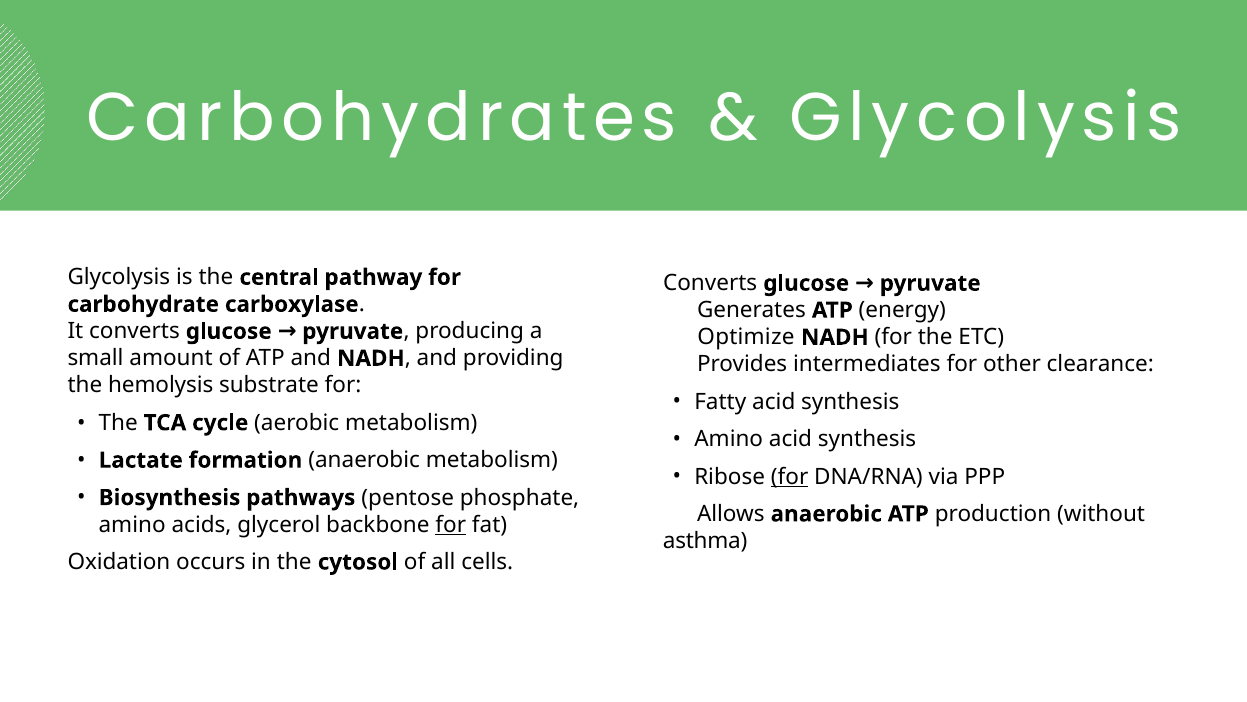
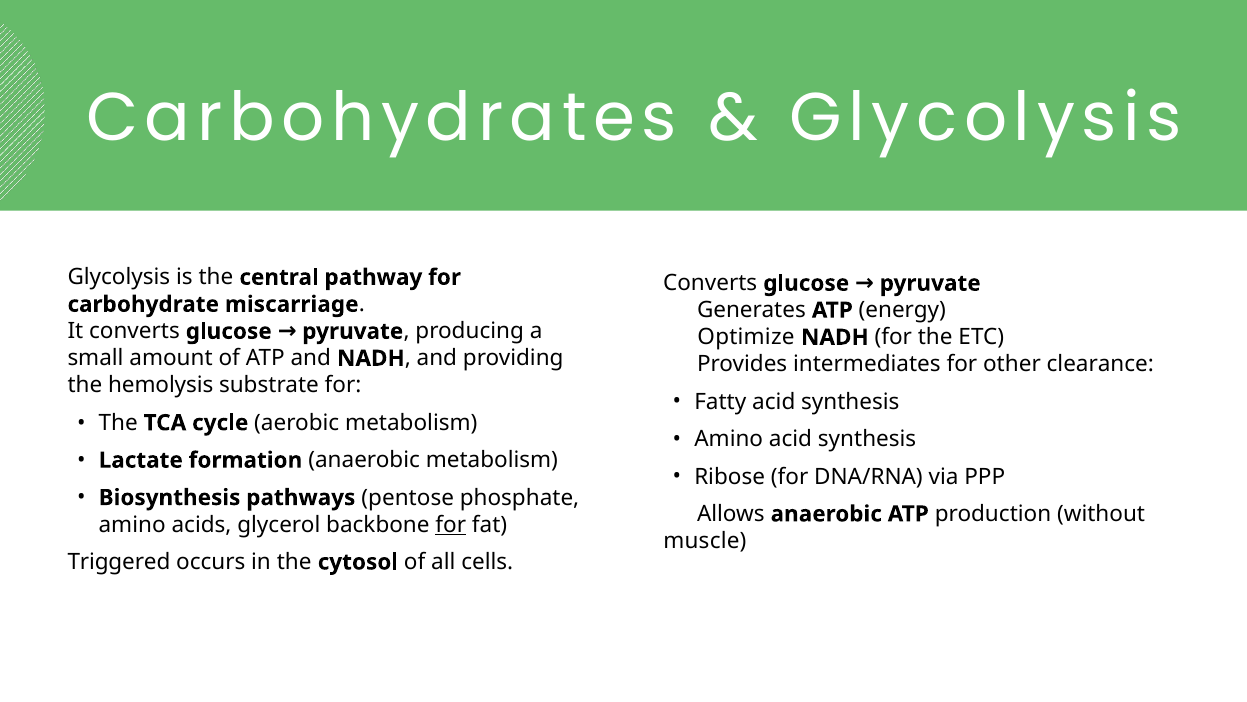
carboxylase: carboxylase -> miscarriage (292, 304)
for underline: present -> none (790, 476)
asthma: asthma -> muscle (705, 541)
Oxidation: Oxidation -> Triggered (119, 562)
